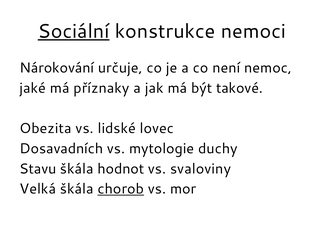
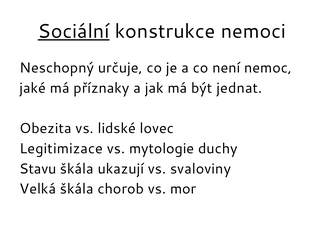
Nárokování: Nárokování -> Neschopný (57, 68)
takové: takové -> jednat (239, 88)
Dosavadních: Dosavadních -> Legitimizace (61, 149)
hodnot: hodnot -> ukazují (121, 169)
chorob underline: present -> none (121, 189)
